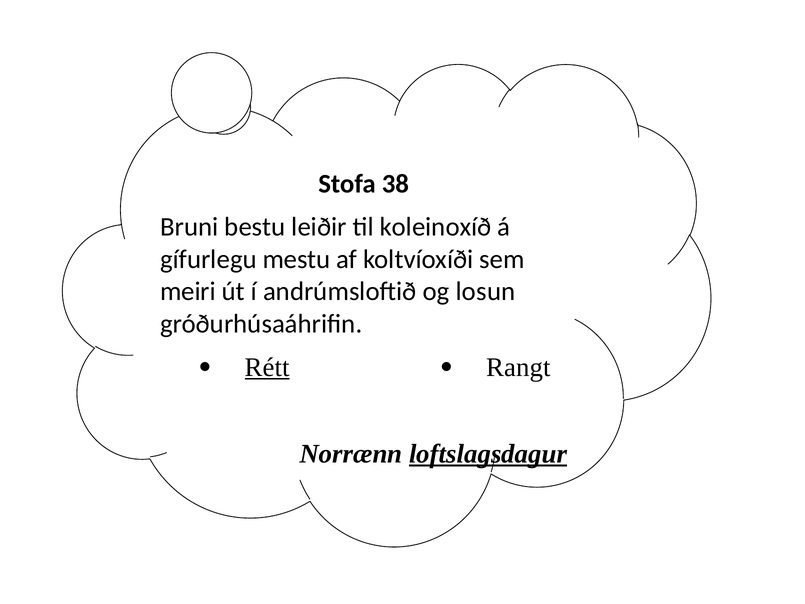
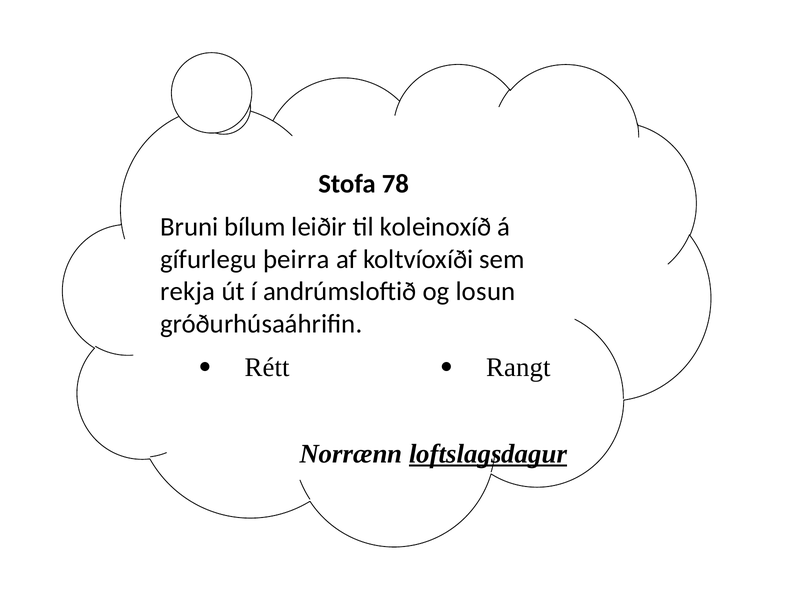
38: 38 -> 78 (395, 184)
bestu: bestu -> bílum (255, 227)
mestu: mestu -> þeirra (296, 259)
meiri: meiri -> rekja (188, 291)
Rétt underline: present -> none (267, 367)
